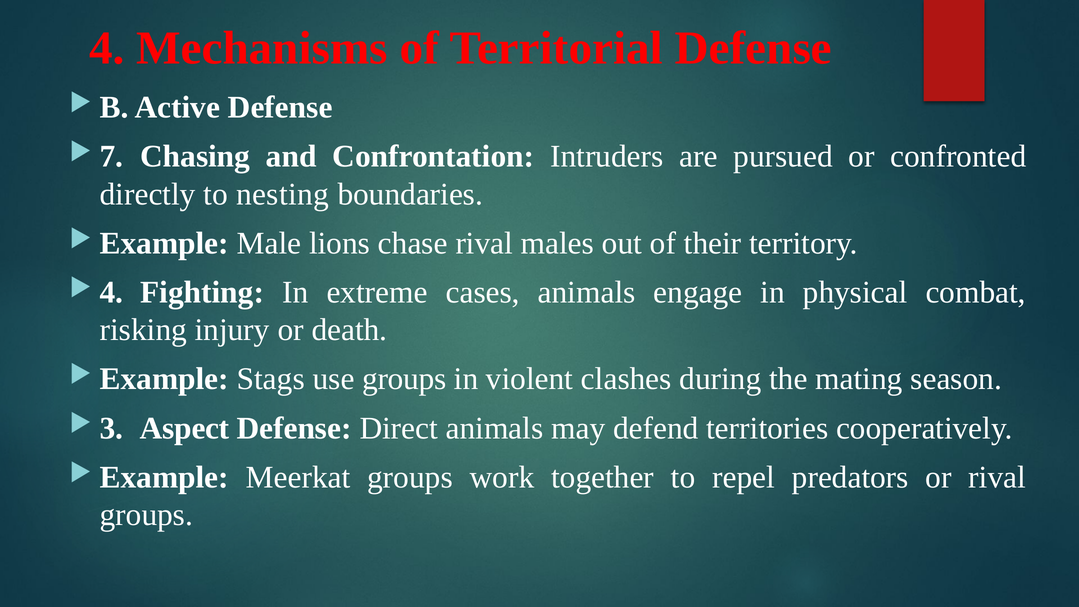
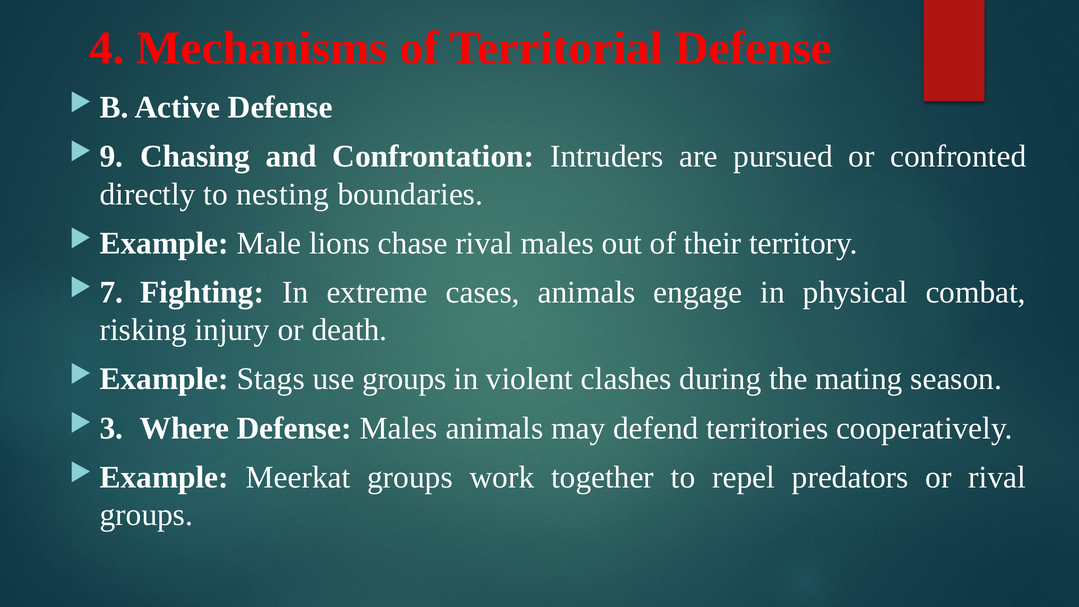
7: 7 -> 9 (112, 156)
4: 4 -> 7 (112, 292)
Aspect: Aspect -> Where (185, 428)
Defense Direct: Direct -> Males (399, 428)
